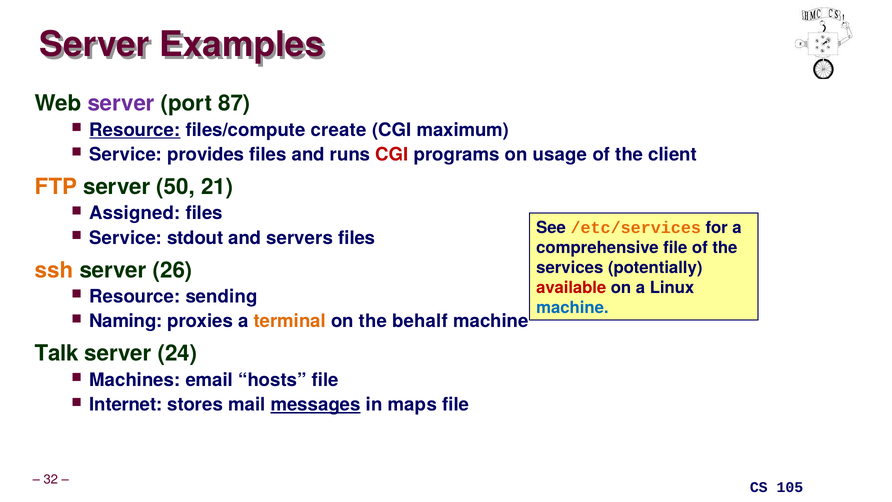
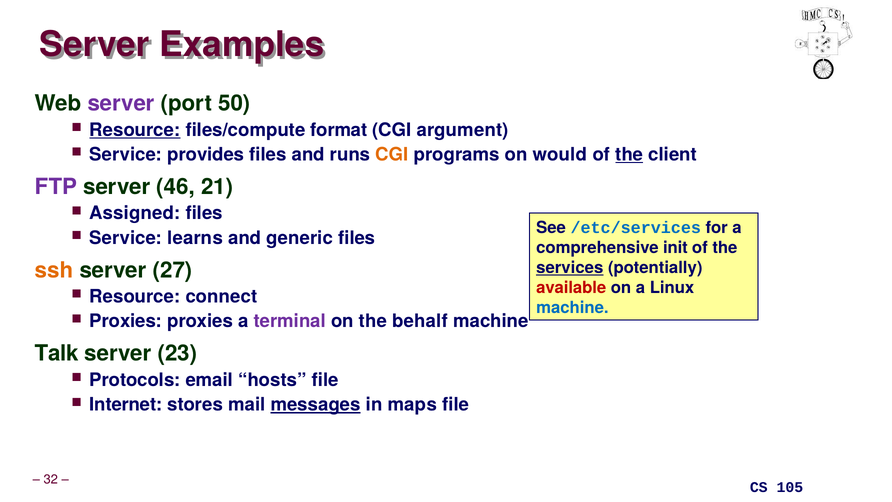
87: 87 -> 50 (234, 103)
create: create -> format (339, 130)
maximum: maximum -> argument (463, 130)
CGI colour: red -> orange (392, 155)
usage: usage -> would (560, 155)
the underline: none -> present (629, 155)
FTP colour: orange -> purple (56, 187)
50: 50 -> 46 (176, 187)
/etc/services colour: orange -> blue (636, 227)
stdout: stdout -> learns (195, 238)
servers: servers -> generic (300, 238)
comprehensive file: file -> init (675, 248)
services underline: none -> present (570, 268)
26: 26 -> 27 (173, 270)
sending: sending -> connect (222, 296)
Naming: Naming -> Proxies (126, 321)
terminal colour: orange -> purple (290, 321)
24: 24 -> 23 (177, 353)
Machines: Machines -> Protocols (135, 380)
